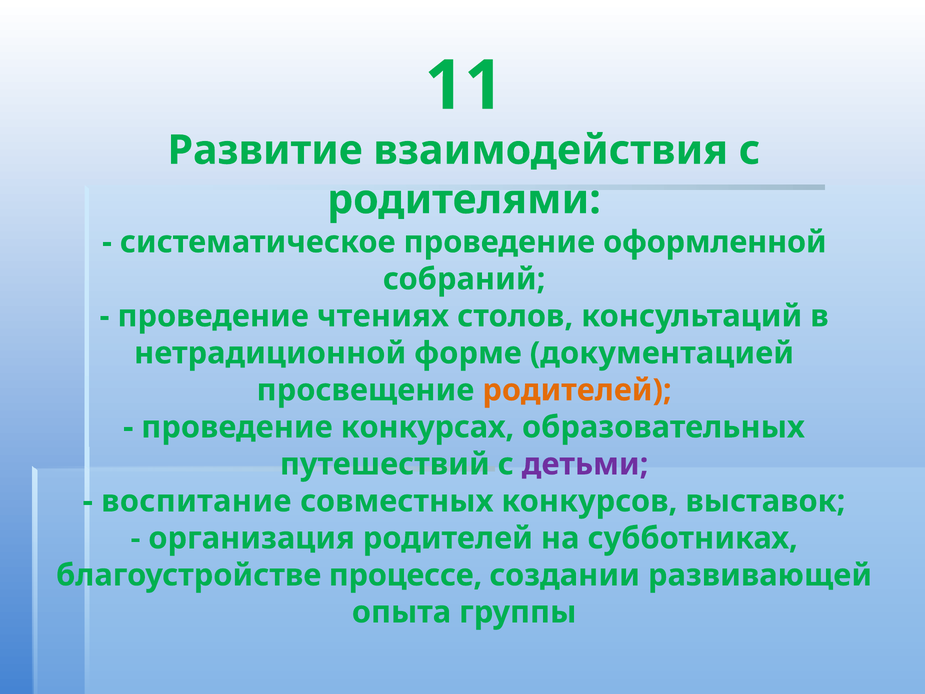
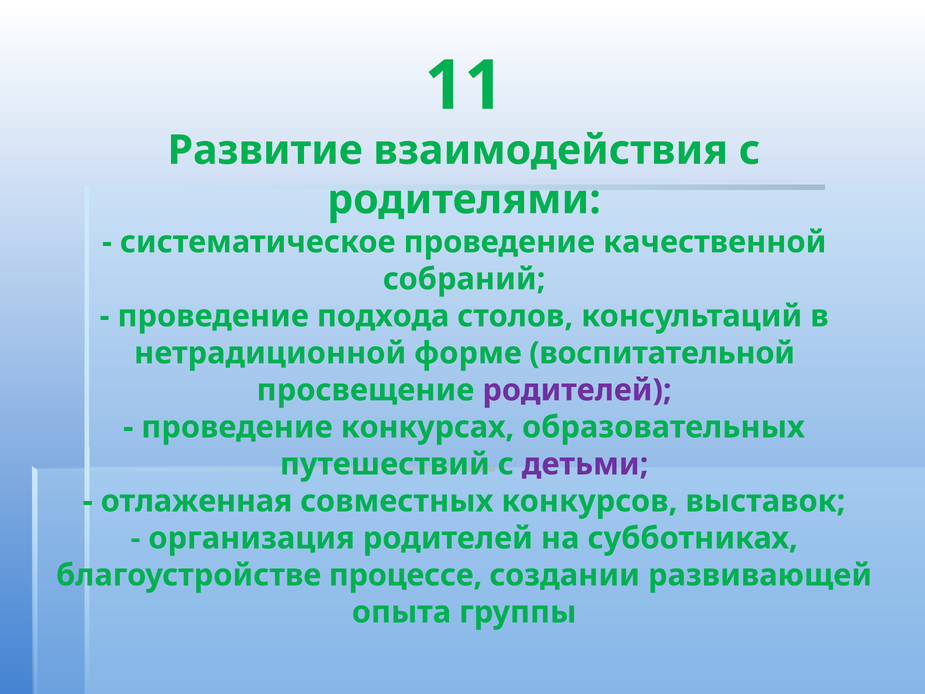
оформленной: оформленной -> качественной (715, 242)
чтениях: чтениях -> подхода (383, 316)
документацией: документацией -> воспитательной (662, 353)
родителей colour: orange -> purple (577, 390)
воспитание: воспитание -> отлаженная (197, 501)
